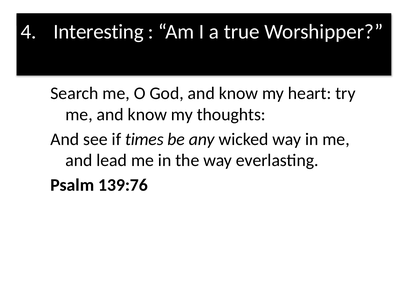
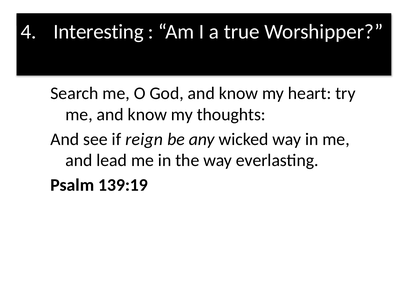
times: times -> reign (144, 139)
139:76: 139:76 -> 139:19 (123, 185)
